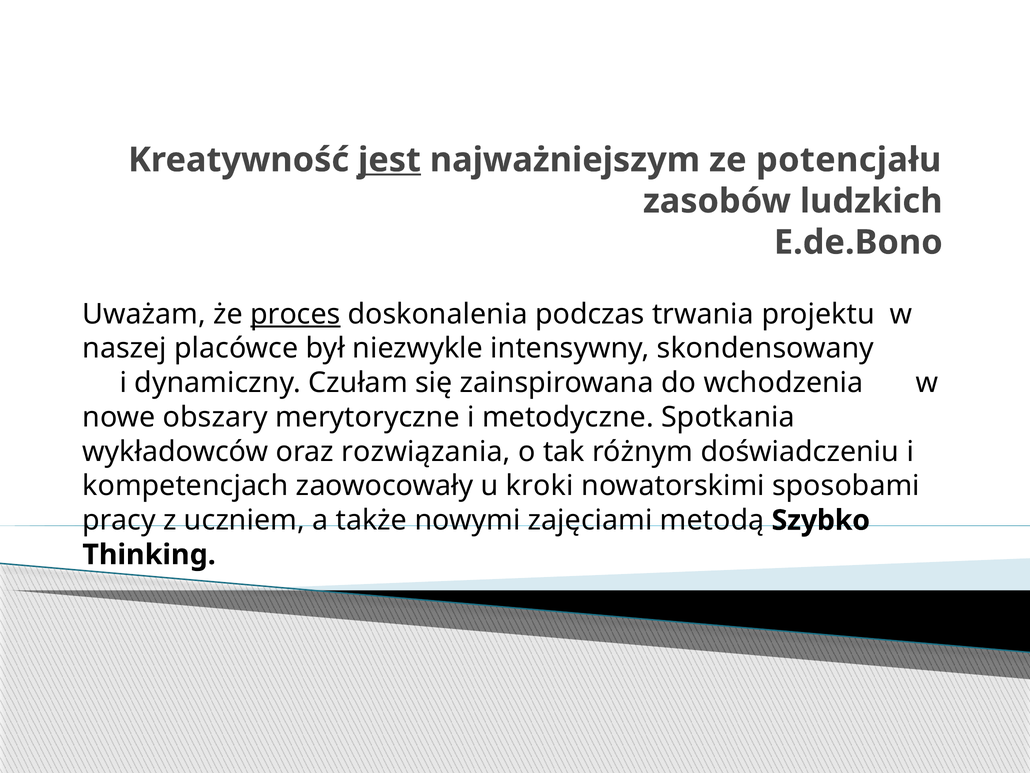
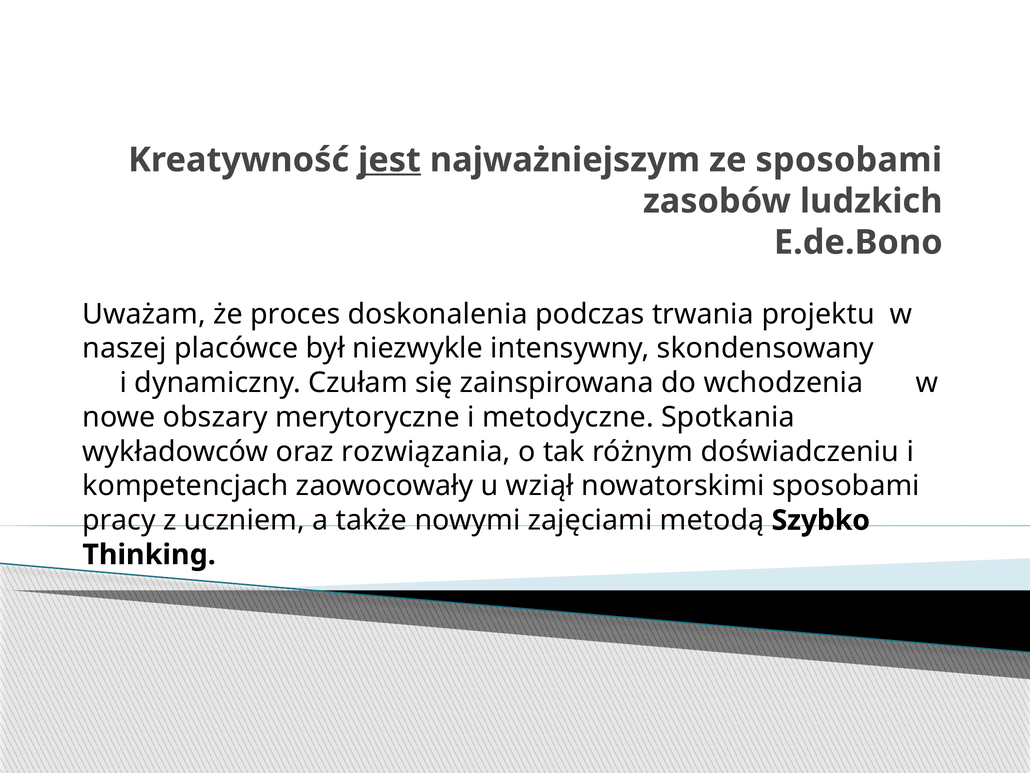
ze potencjału: potencjału -> sposobami (849, 160)
proces underline: present -> none (295, 314)
kroki: kroki -> wziął (540, 486)
